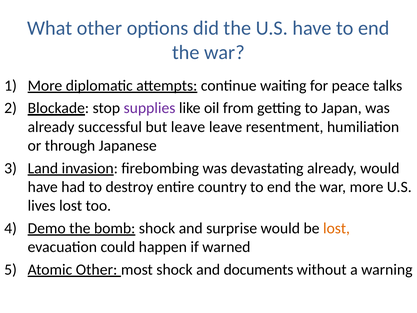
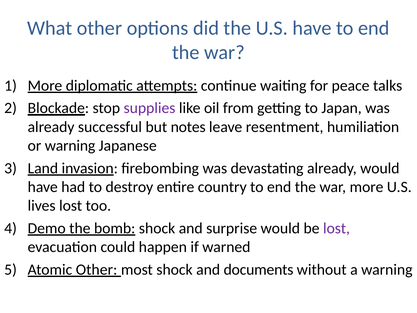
but leave: leave -> notes (188, 127)
or through: through -> warning (70, 146)
lost colour: orange -> purple (337, 228)
